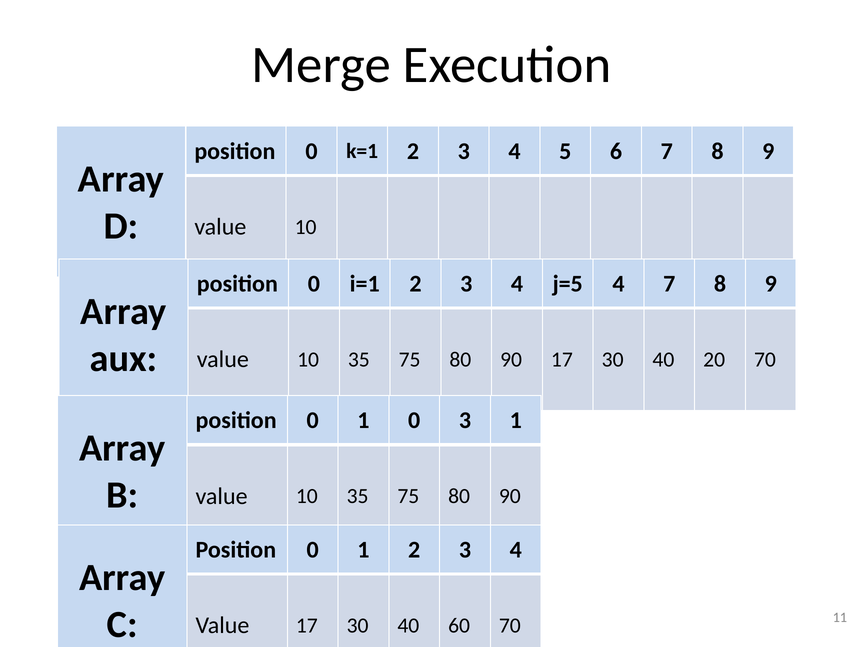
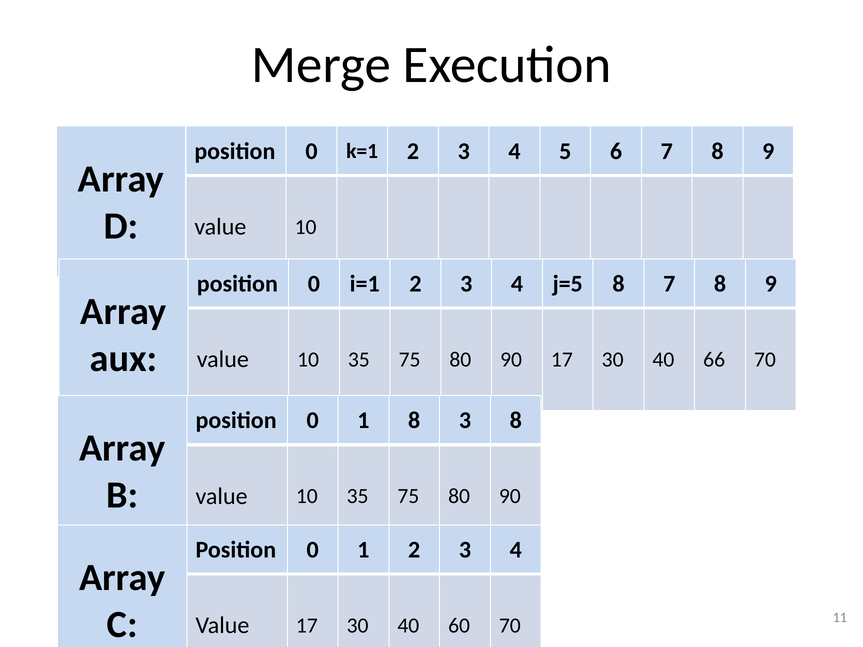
j=5 4: 4 -> 8 (618, 284)
20: 20 -> 66 (714, 360)
1 0: 0 -> 8 (414, 420)
3 1: 1 -> 8 (516, 420)
